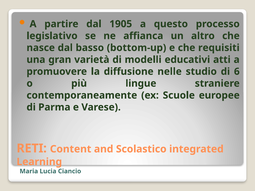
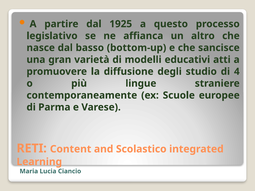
1905: 1905 -> 1925 (121, 24)
requisiti: requisiti -> sancisce (219, 48)
nelle: nelle -> degli (170, 72)
6: 6 -> 4 (237, 72)
